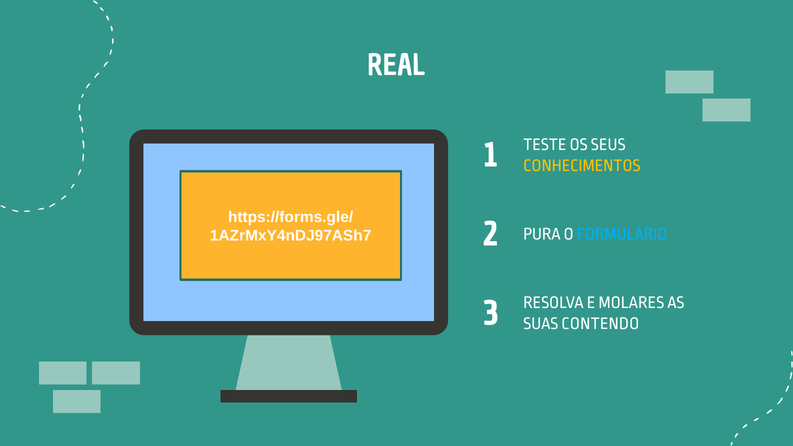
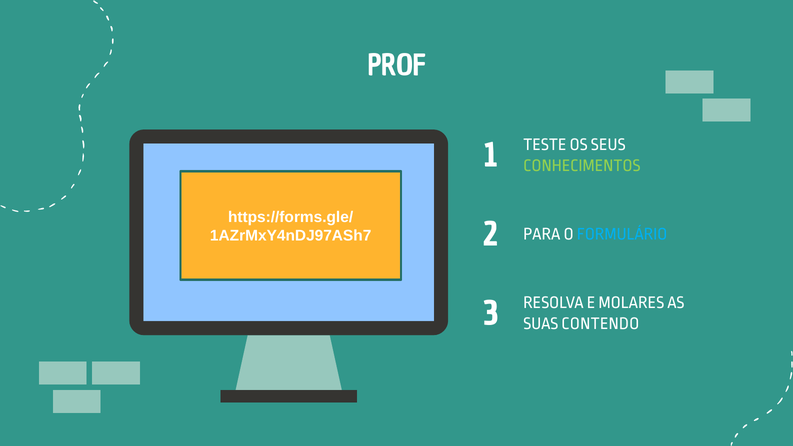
REAL: REAL -> PROF (397, 66)
CONHECIMENTOS colour: yellow -> light green (582, 166)
PURA: PURA -> PARA (542, 234)
